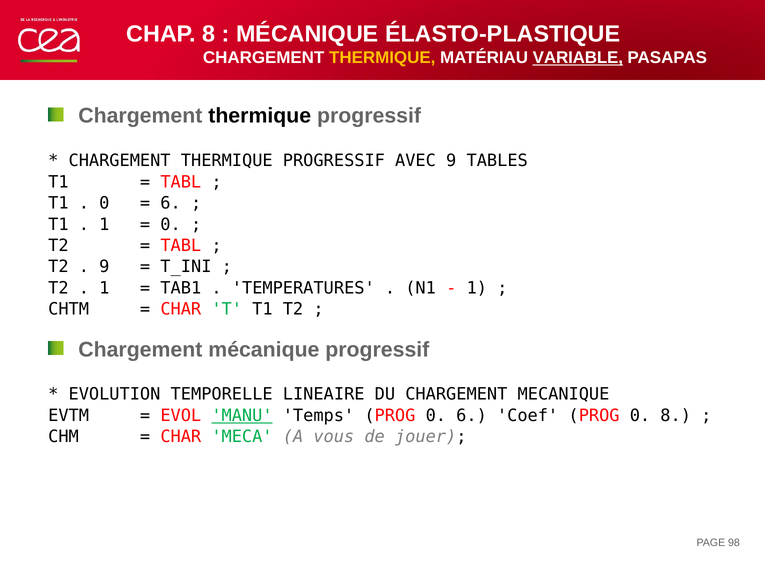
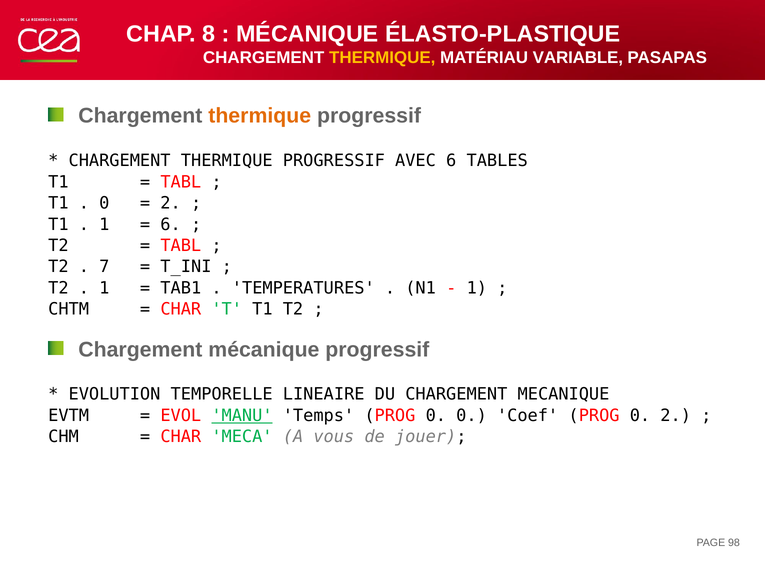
VARIABLE underline: present -> none (578, 58)
thermique colour: black -> orange (260, 116)
AVEC 9: 9 -> 6 (451, 161)
6: 6 -> 2 (171, 203)
0: 0 -> 6 (171, 225)
9: 9 -> 7 (104, 267)
0 6: 6 -> 0 (472, 416)
0 8: 8 -> 2 (676, 416)
